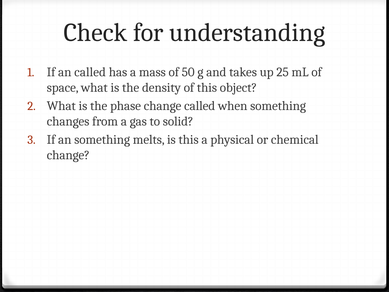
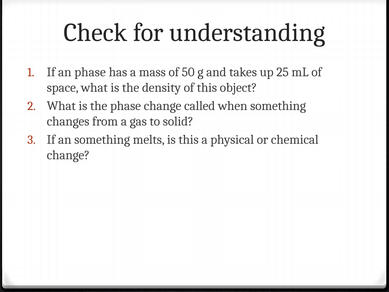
an called: called -> phase (90, 72)
